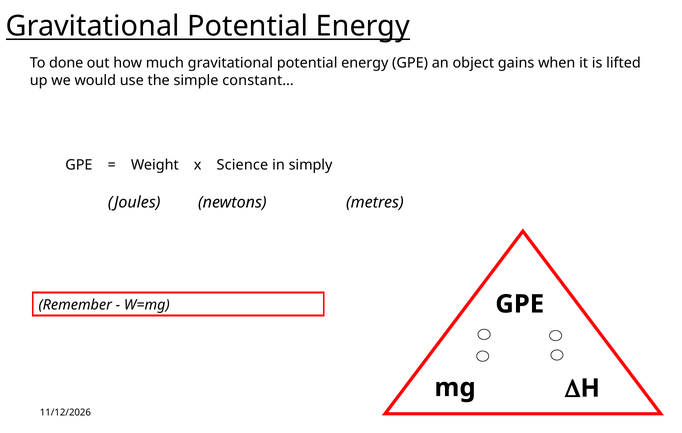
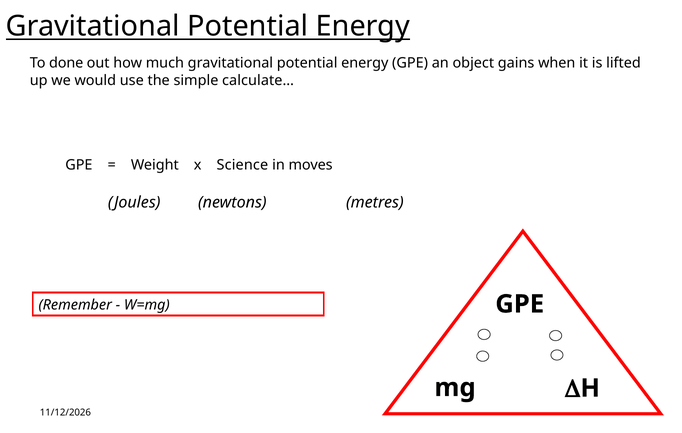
constant…: constant… -> calculate… (258, 80)
simply: simply -> moves (311, 165)
